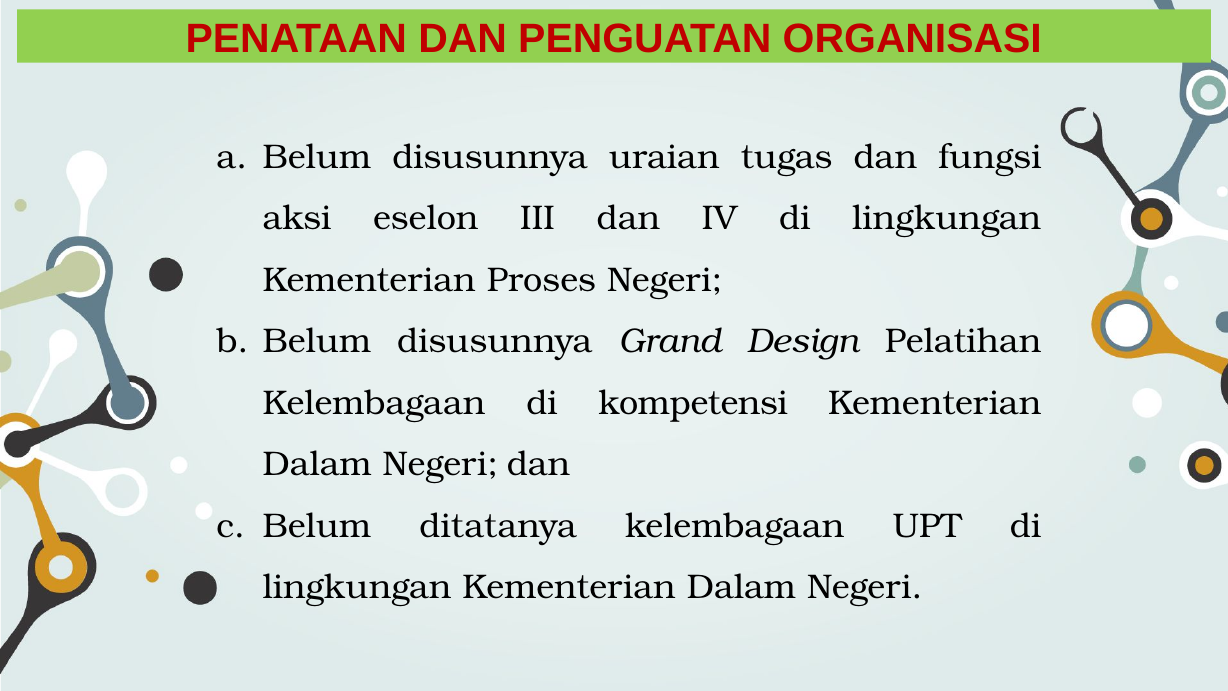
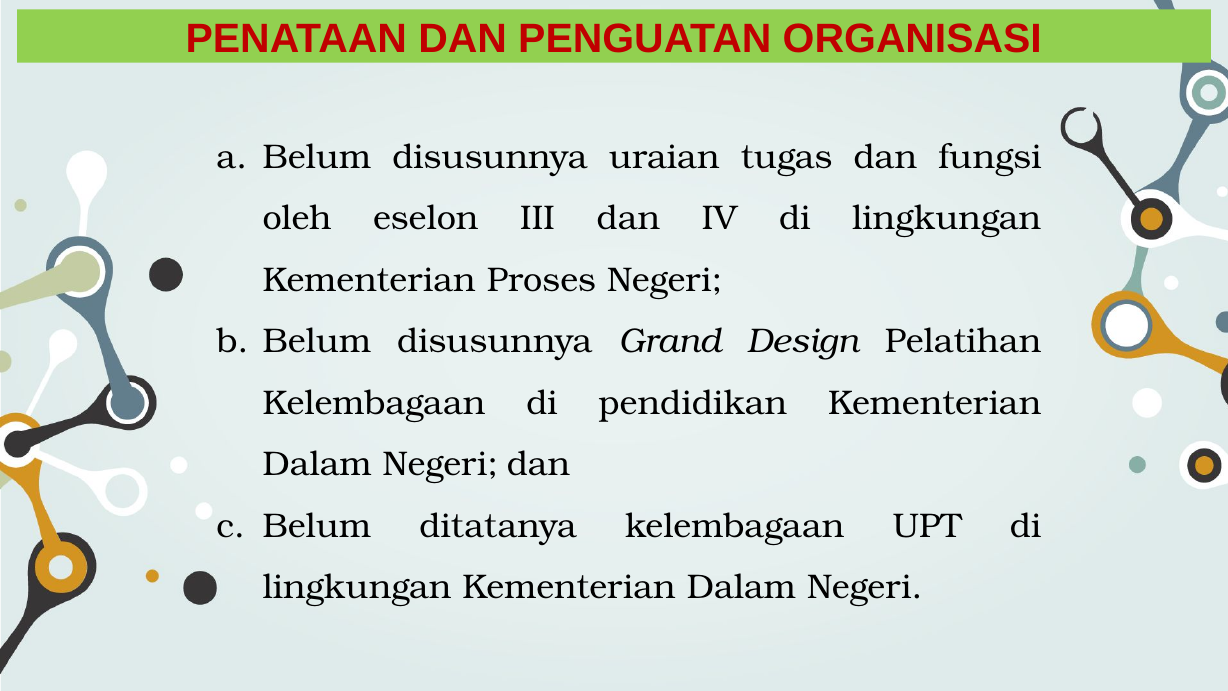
aksi: aksi -> oleh (297, 219)
kompetensi: kompetensi -> pendidikan (693, 403)
